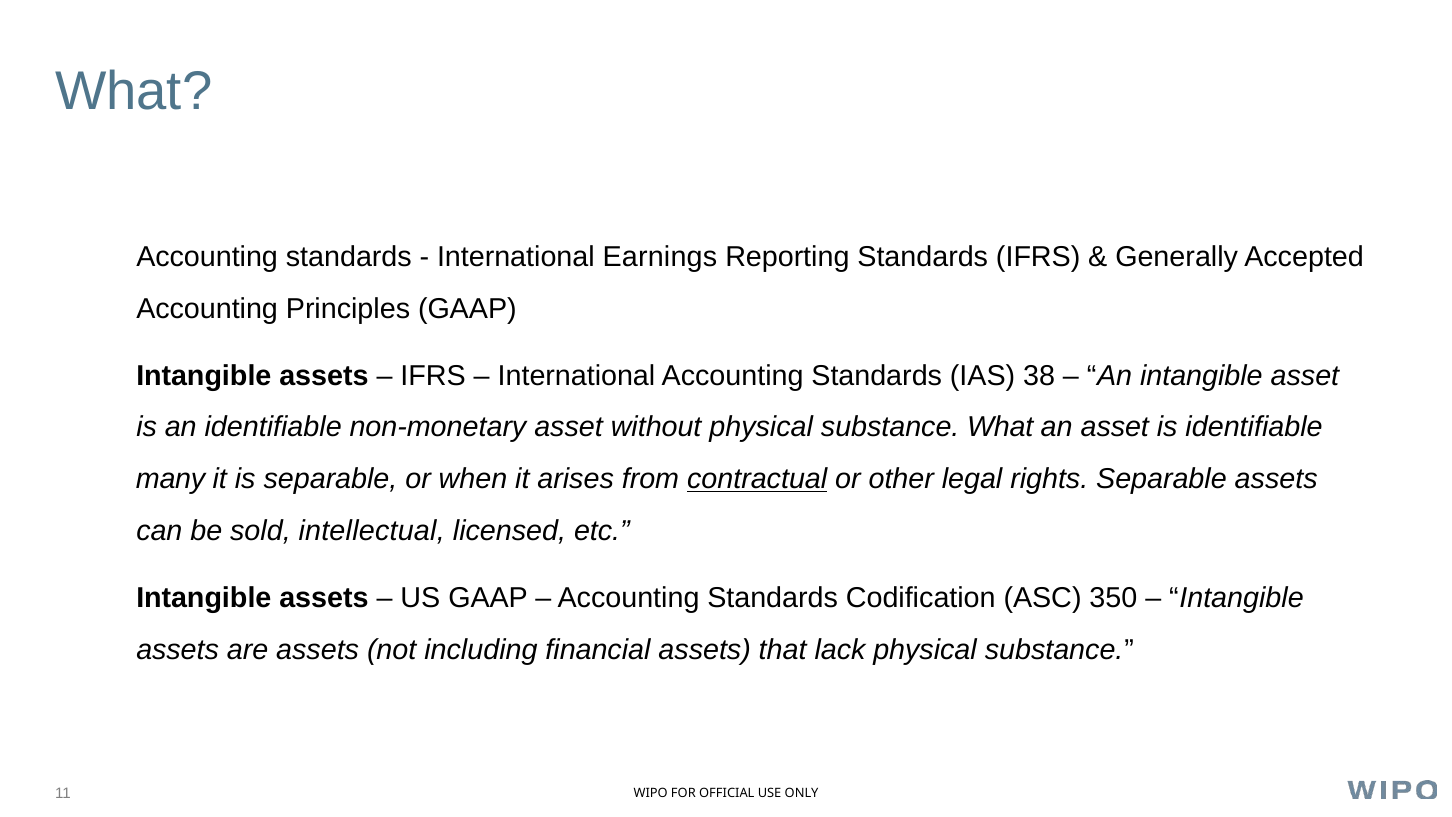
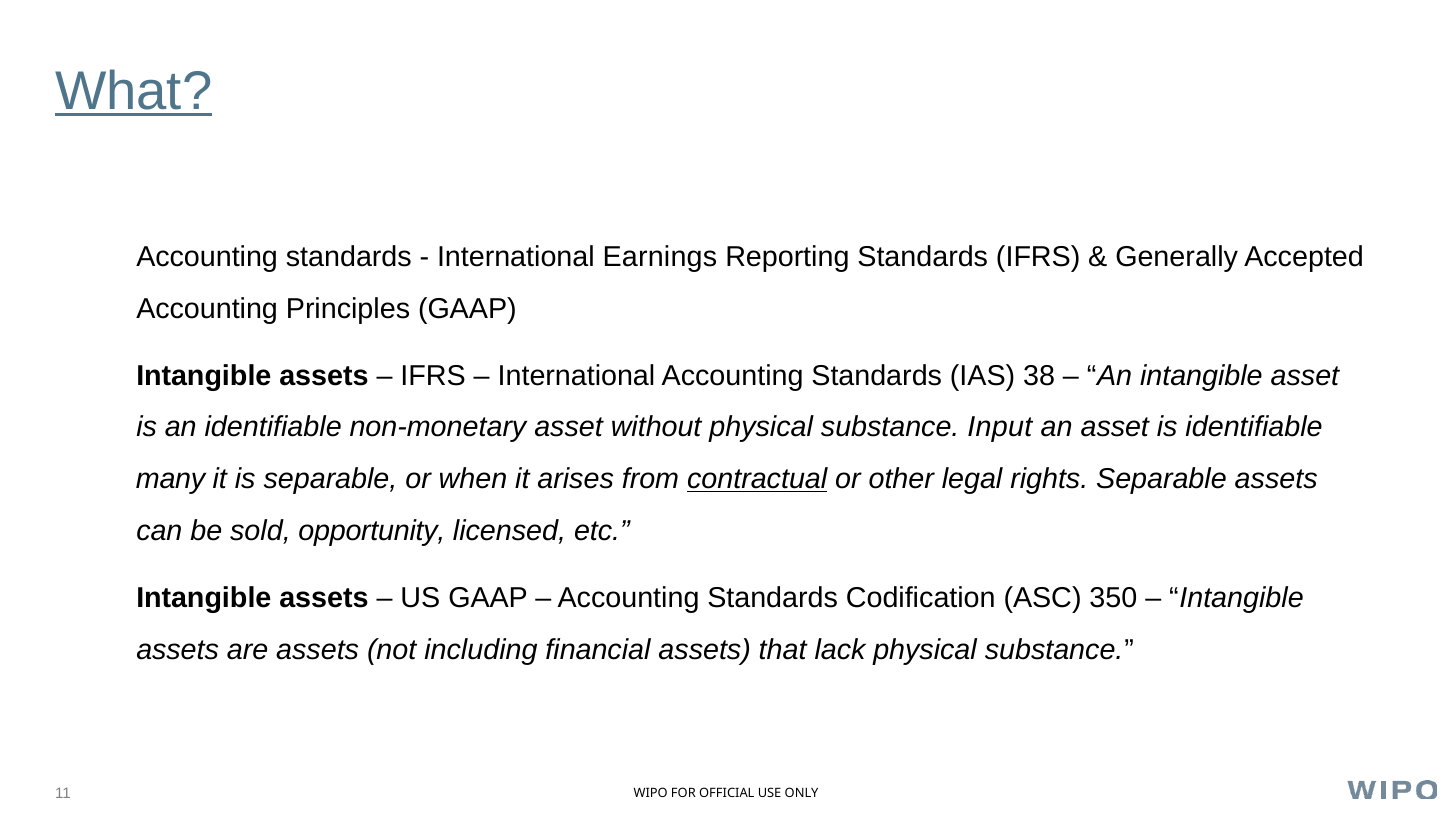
What underline: none -> present (134, 91)
substance What: What -> Input (1000, 427)
intellectual: intellectual -> opportunity (372, 531)
